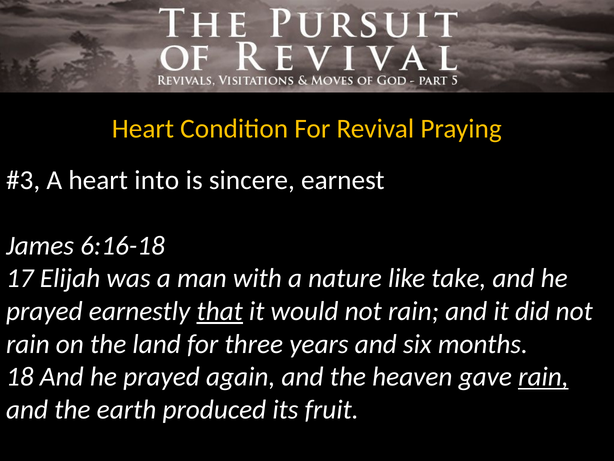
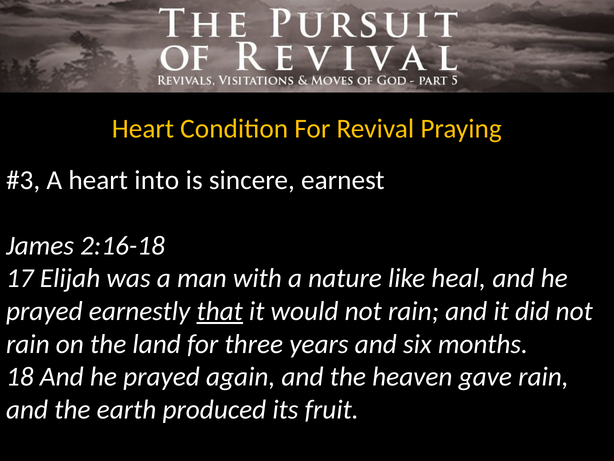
6:16-18: 6:16-18 -> 2:16-18 (123, 245)
take: take -> heal (459, 278)
rain underline: present -> none (543, 376)
